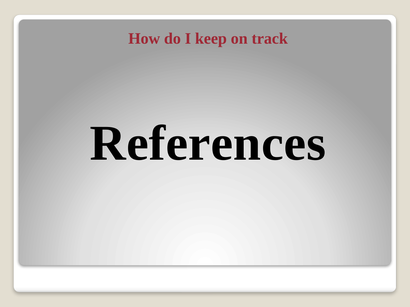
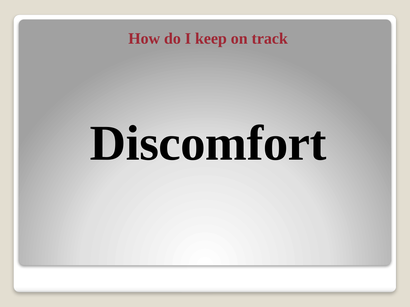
References: References -> Discomfort (208, 144)
